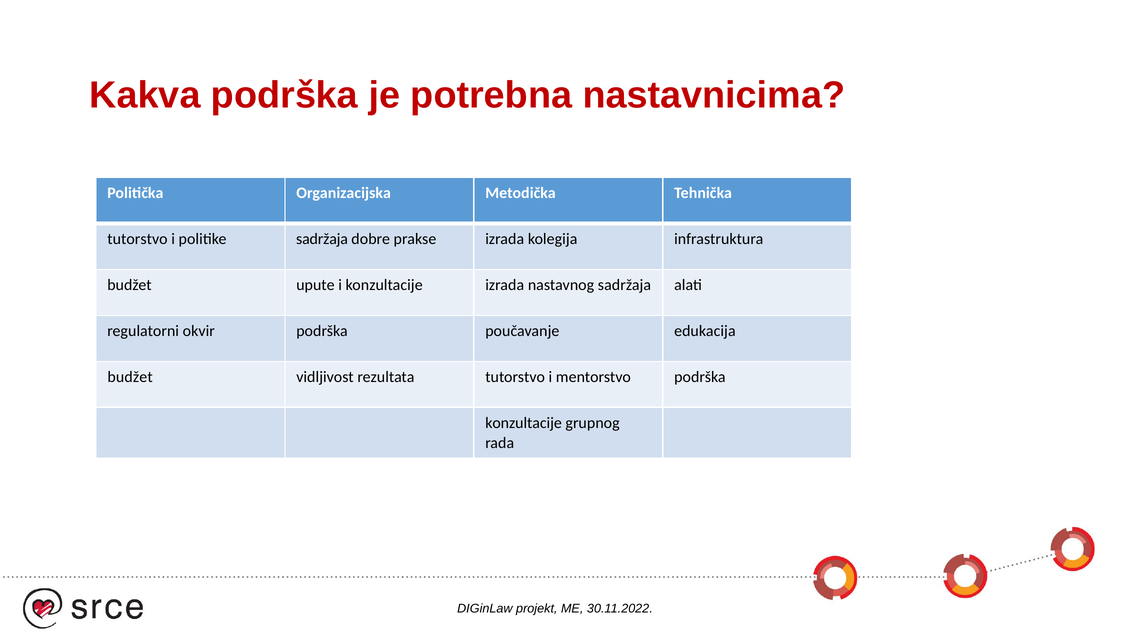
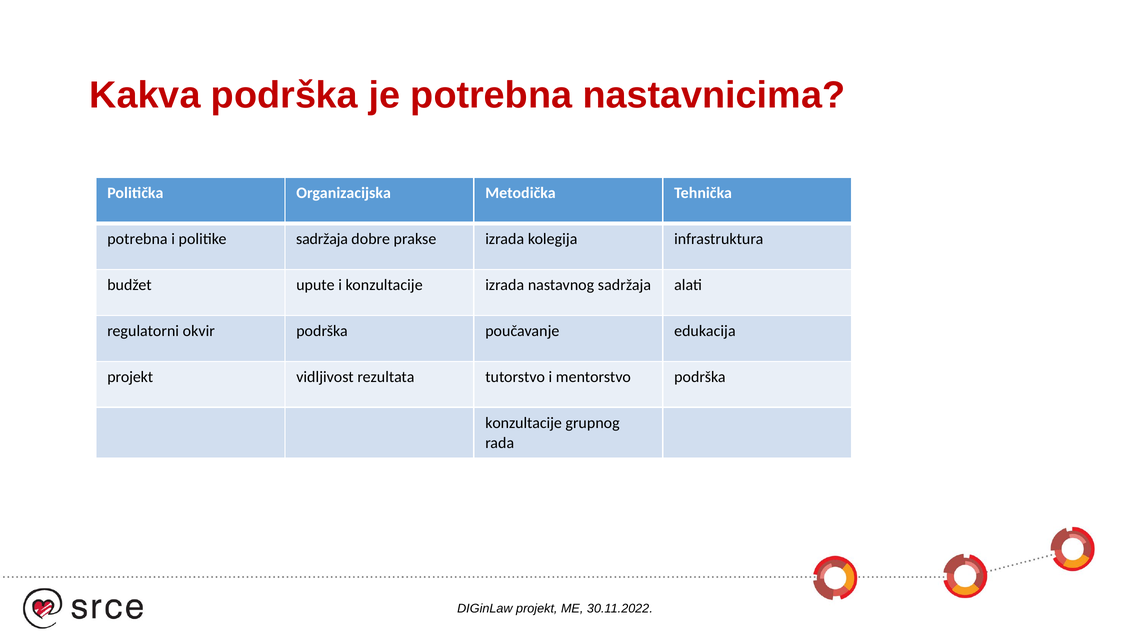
tutorstvo: tutorstvo -> potrebna (137, 239)
budžet: budžet -> projekt (130, 377)
